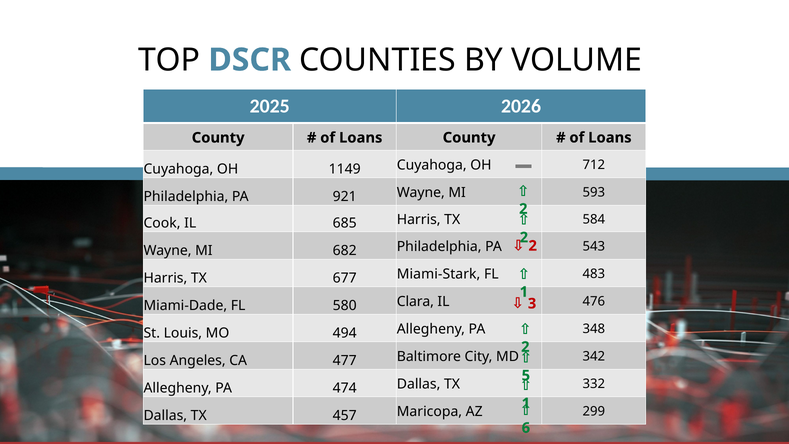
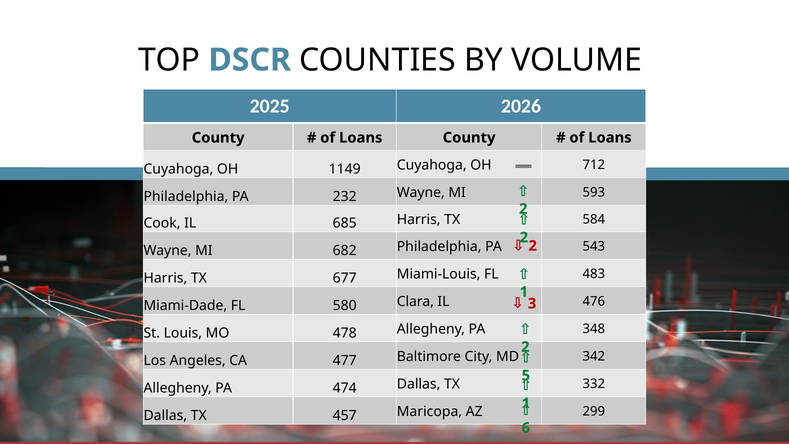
921: 921 -> 232 (345, 197)
Miami-Stark: Miami-Stark -> Miami-Louis (439, 274)
494: 494 -> 478 (345, 333)
